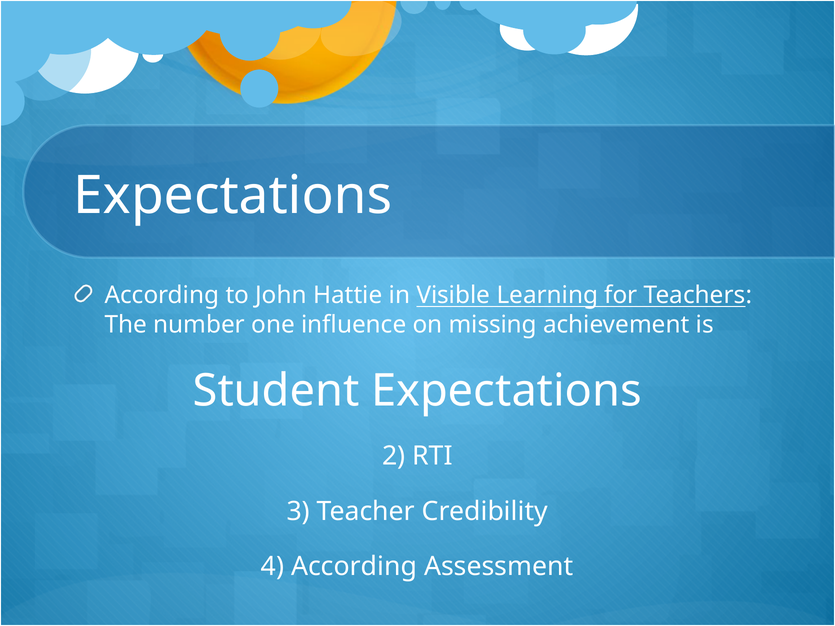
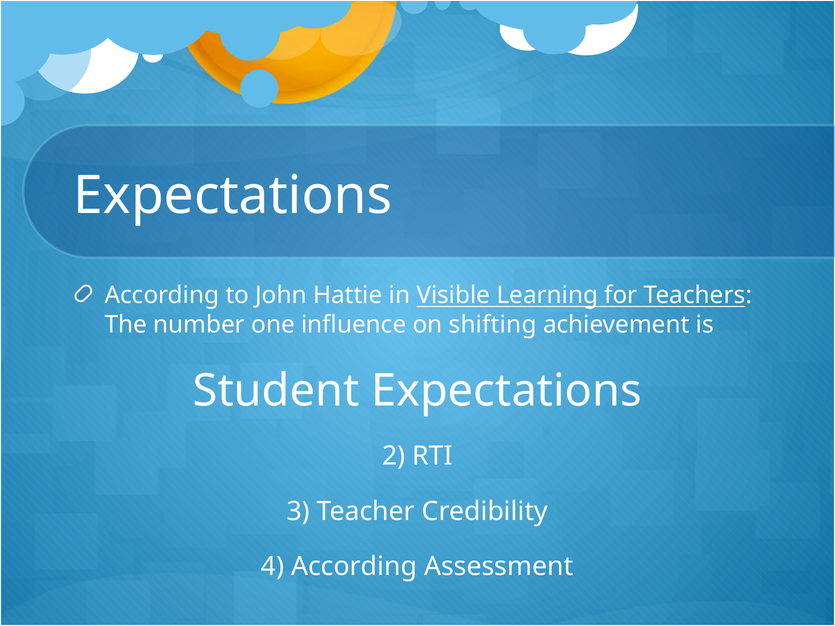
missing: missing -> shifting (493, 325)
